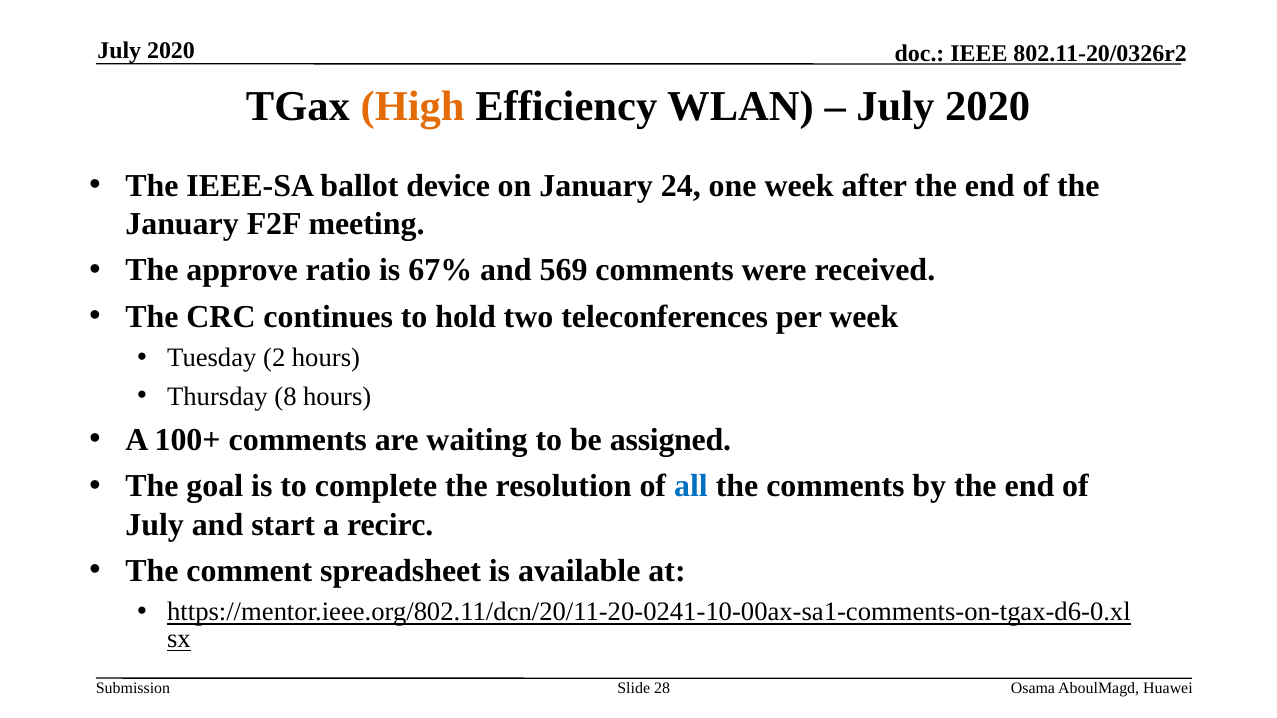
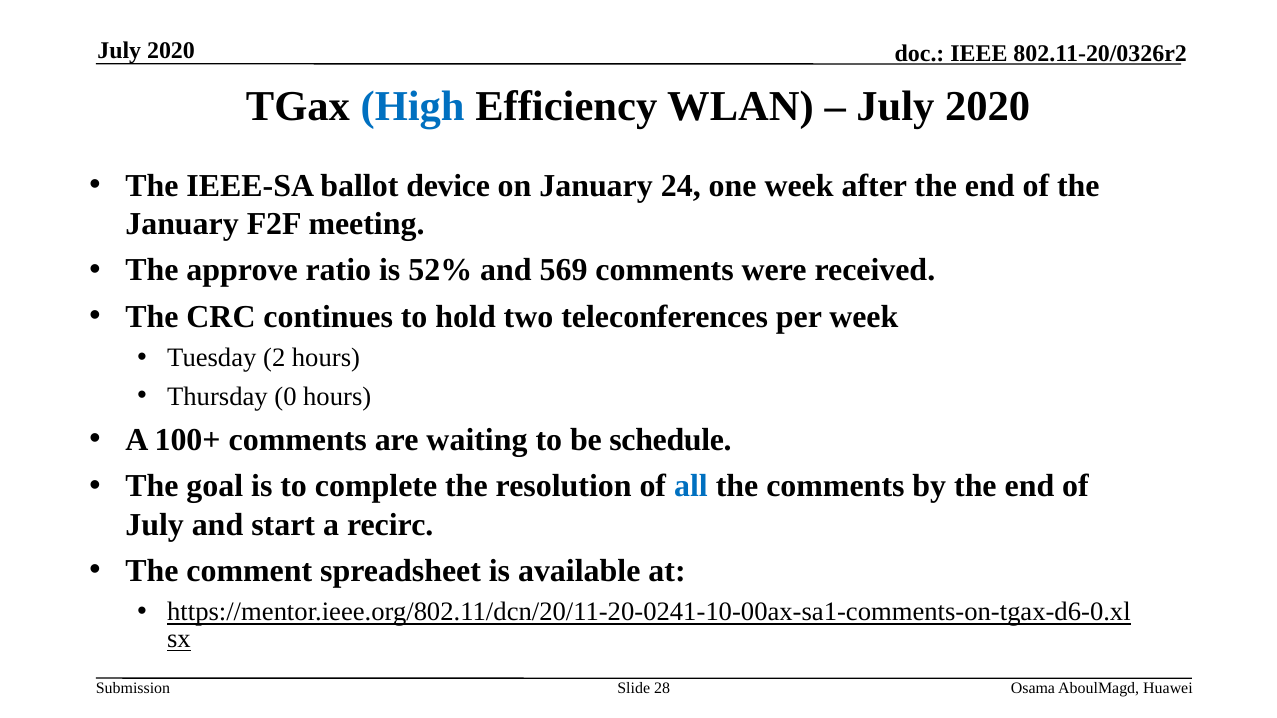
High colour: orange -> blue (413, 107)
67%: 67% -> 52% (440, 270)
8: 8 -> 0 (285, 397)
assigned: assigned -> schedule (671, 440)
